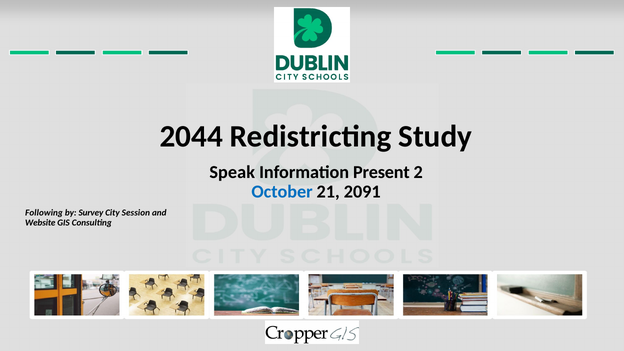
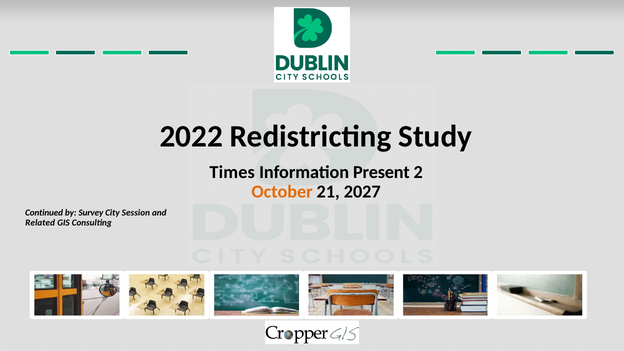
2044: 2044 -> 2022 (191, 136)
Speak: Speak -> Times (232, 172)
October colour: blue -> orange (282, 192)
2091: 2091 -> 2027 (362, 192)
Following: Following -> Continued (44, 213)
Website: Website -> Related (40, 222)
